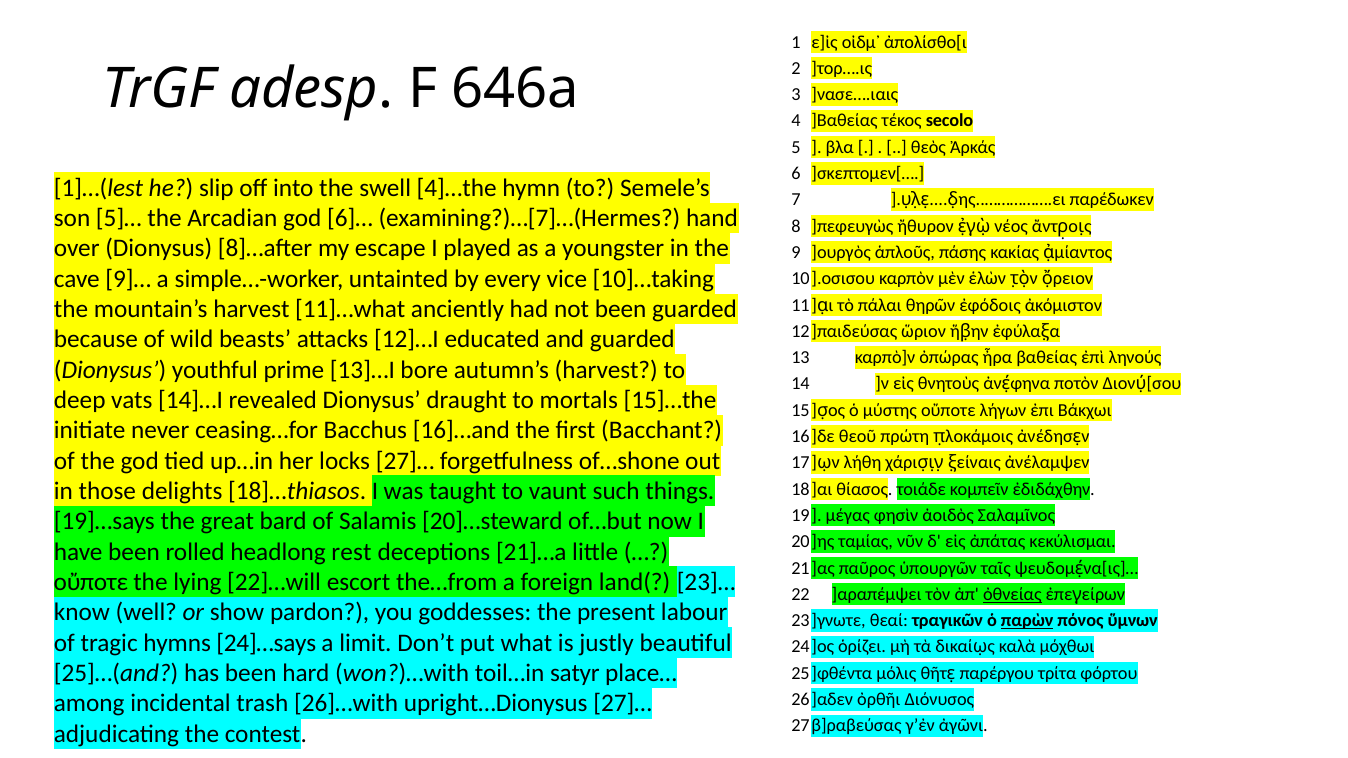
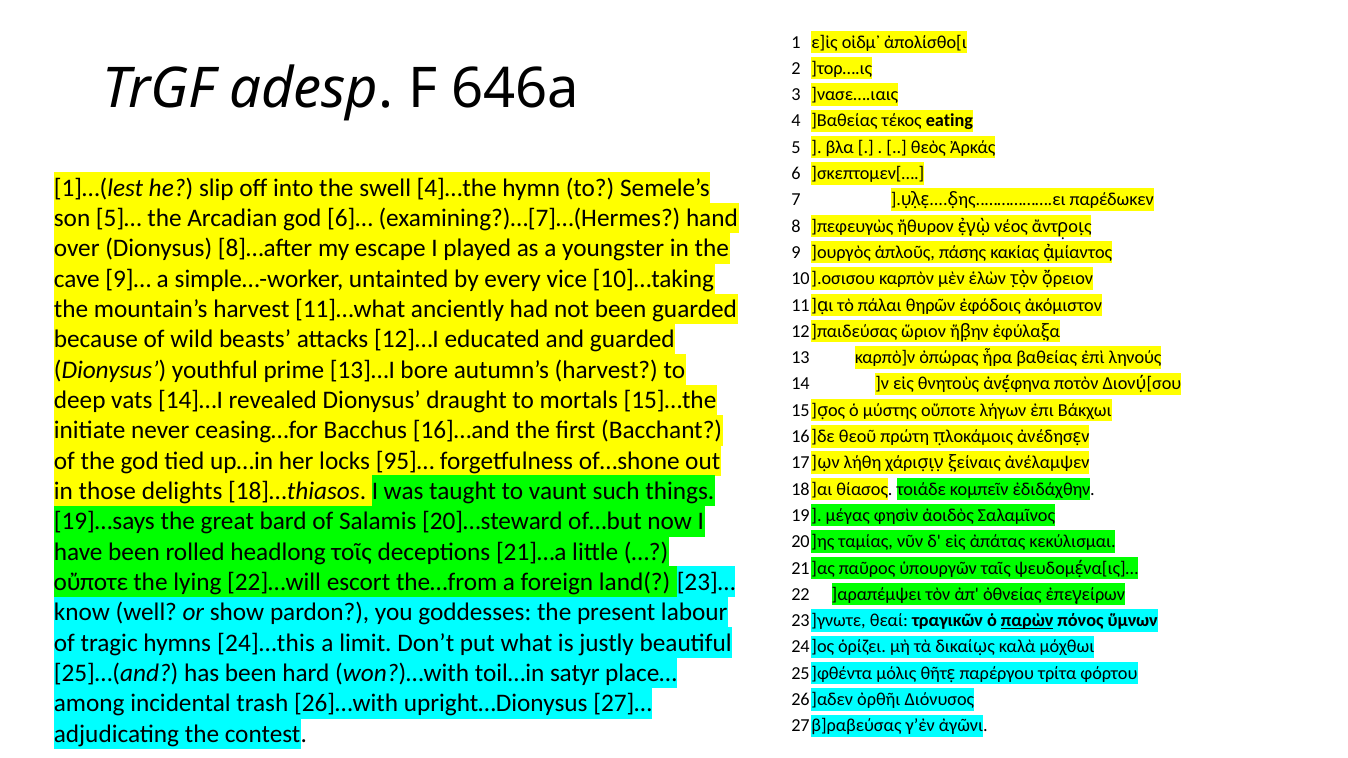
secolo: secolo -> eating (949, 121)
locks 27]…: 27]… -> 95]… (405, 461)
rest: rest -> τοῖς (352, 552)
ὀθνείας underline: present -> none (1012, 595)
24]…says: 24]…says -> 24]…this (266, 643)
